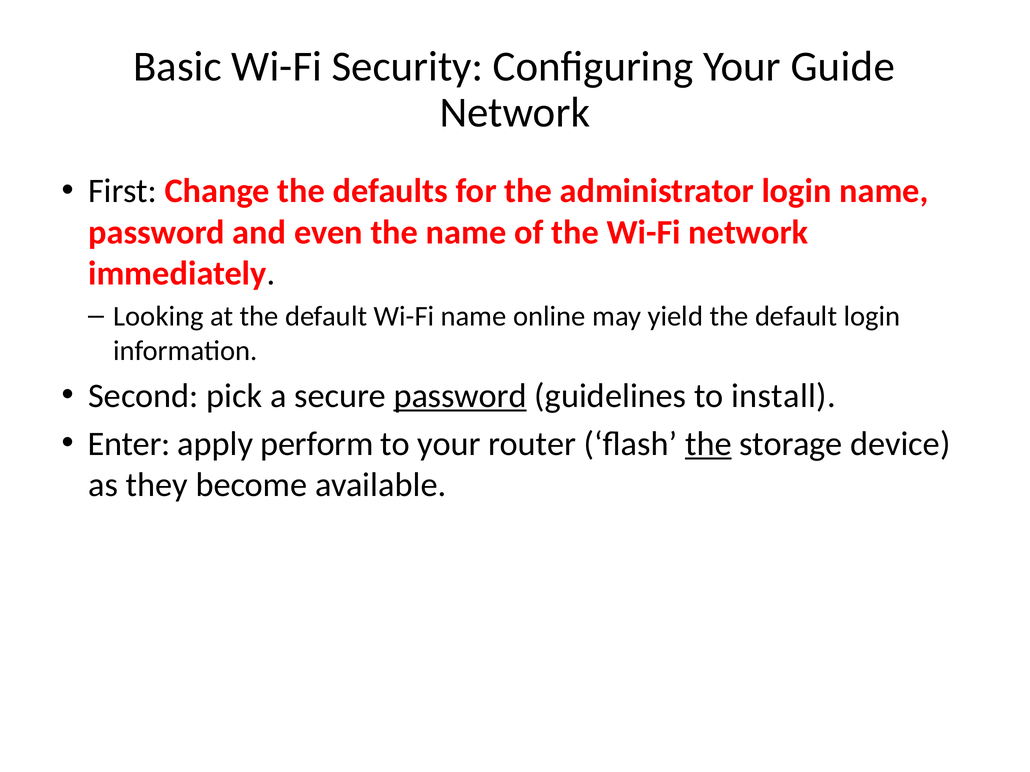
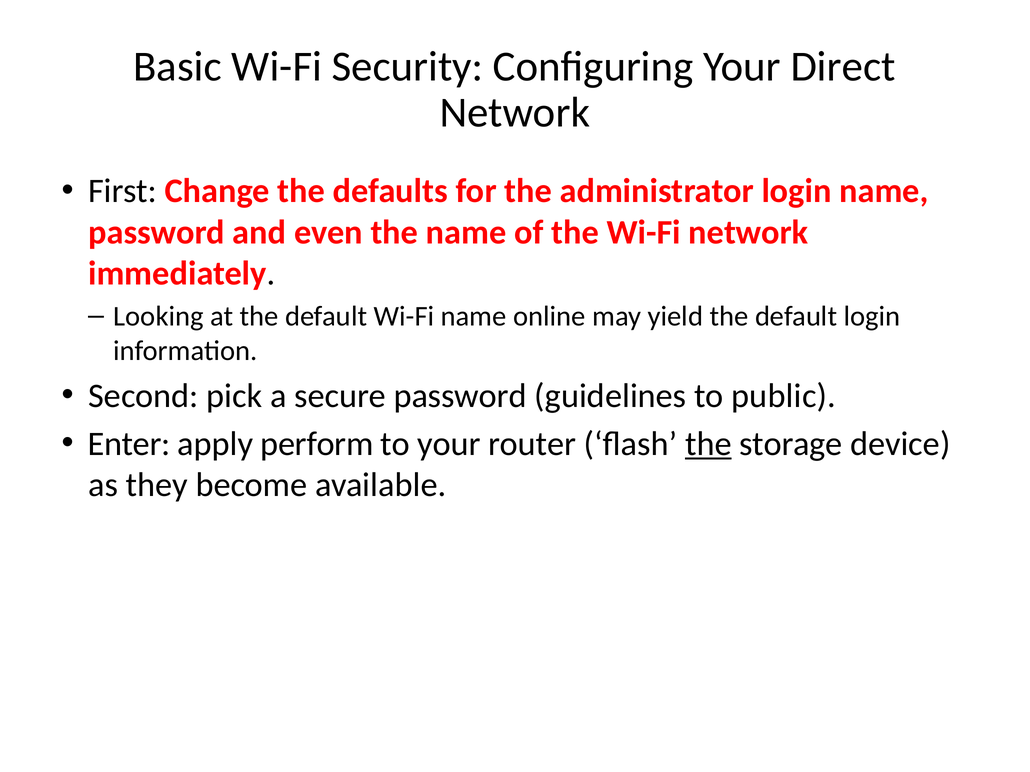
Guide: Guide -> Direct (843, 66)
password underline: present -> none (460, 396)
install: install -> public (784, 396)
